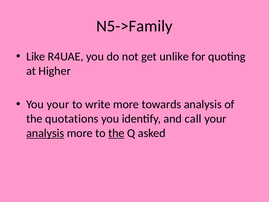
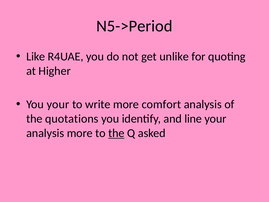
N5->Family: N5->Family -> N5->Period (134, 26)
towards: towards -> comfort (161, 104)
call: call -> line (193, 119)
analysis underline: present -> none (45, 133)
